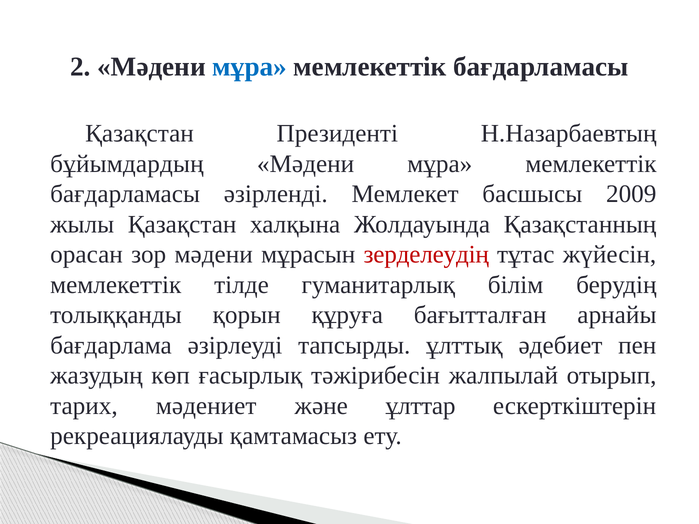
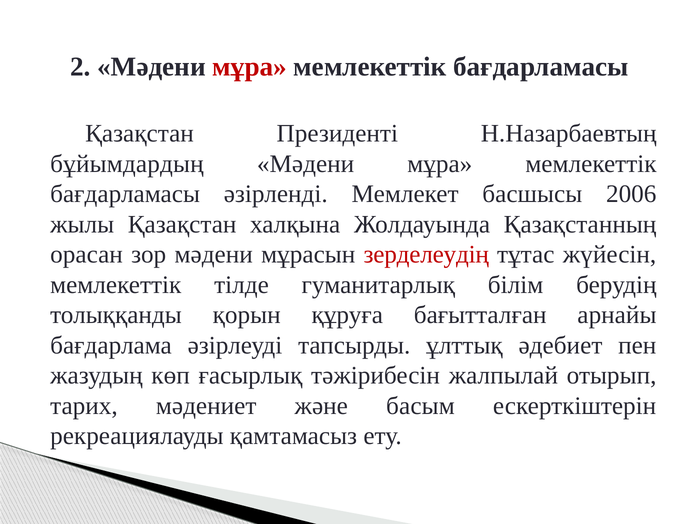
мұра colour: blue -> red (250, 67)
2009: 2009 -> 2006 (631, 194)
ұлттар: ұлттар -> басым (420, 406)
